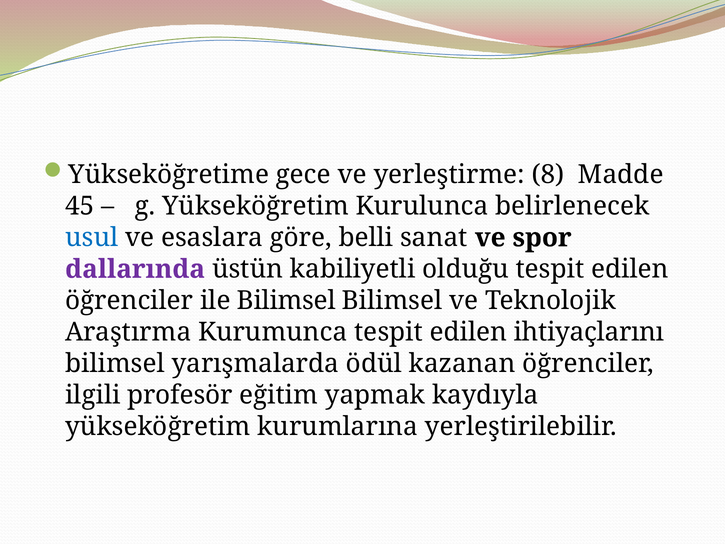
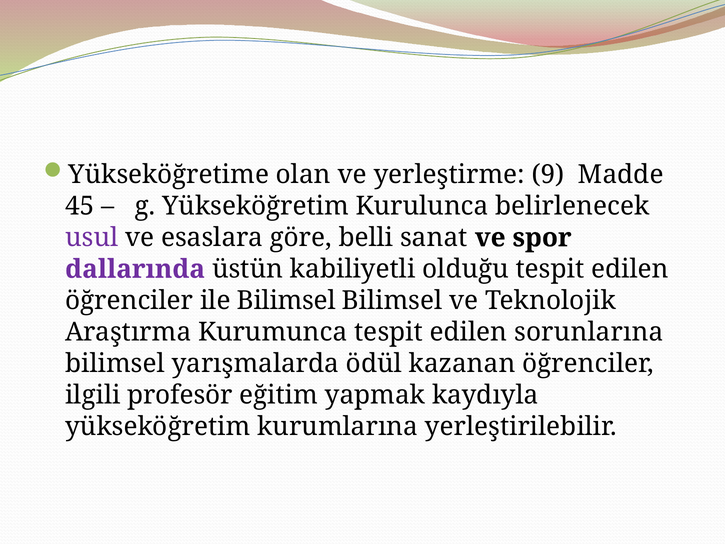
gece: gece -> olan (303, 175)
8: 8 -> 9 (548, 175)
usul colour: blue -> purple (92, 238)
ihtiyaçlarını: ihtiyaçlarını -> sorunlarına (589, 332)
